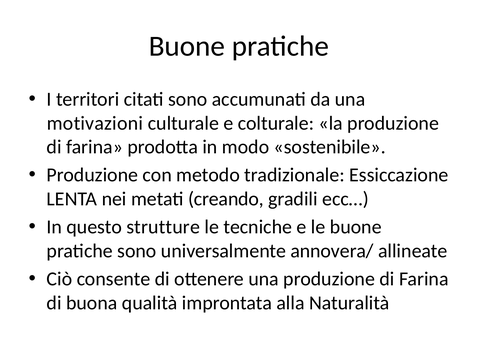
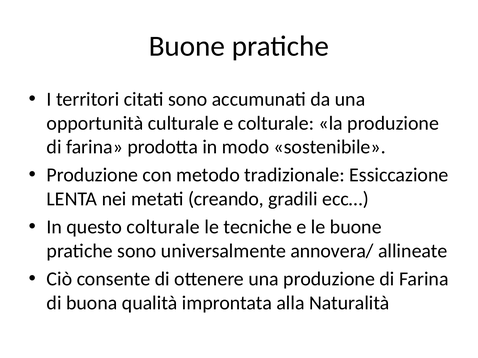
motivazioni: motivazioni -> opportunità (95, 123)
questo strutture: strutture -> colturale (163, 227)
